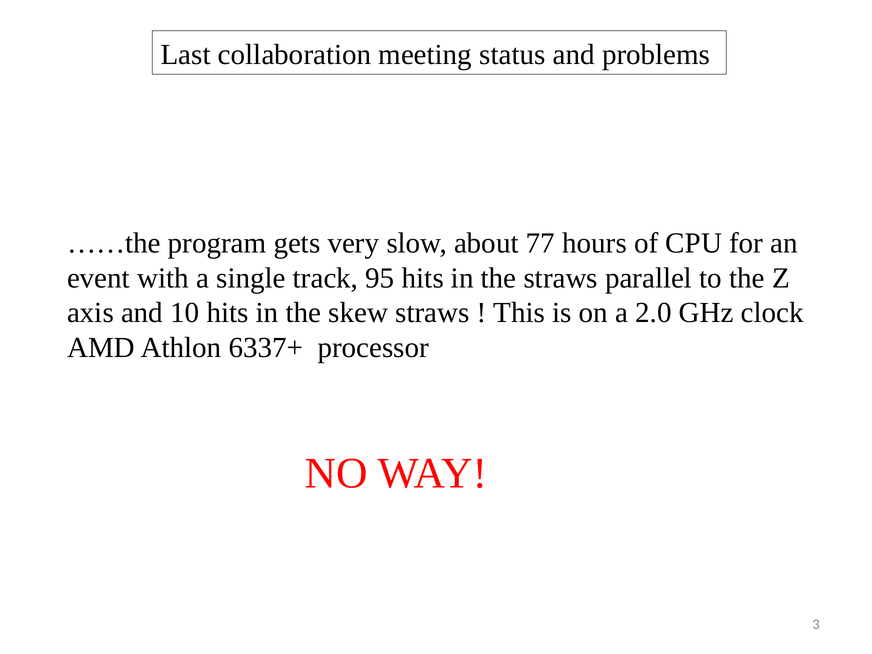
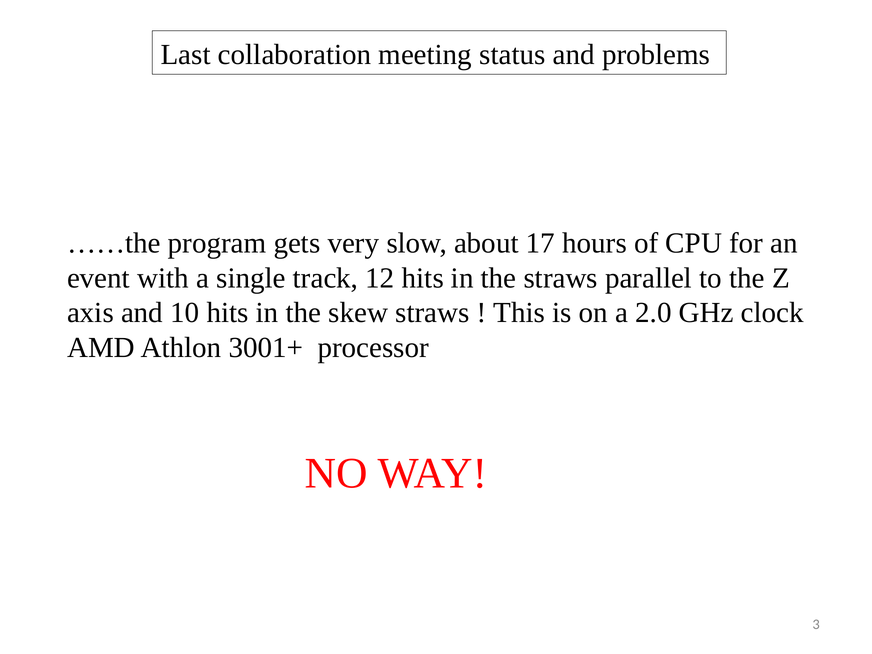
77: 77 -> 17 (540, 243)
95: 95 -> 12 (380, 278)
6337+: 6337+ -> 3001+ (266, 348)
